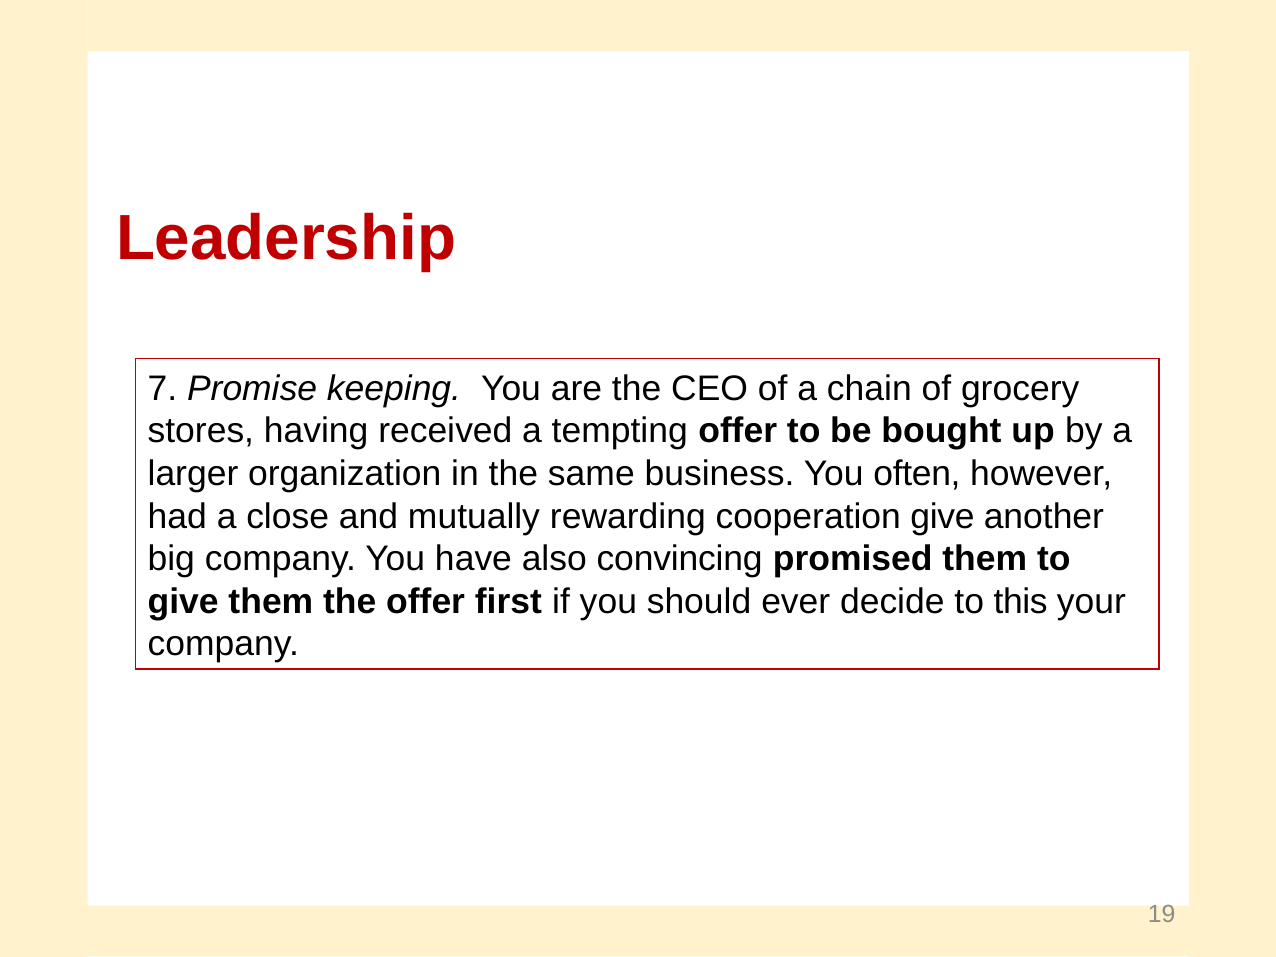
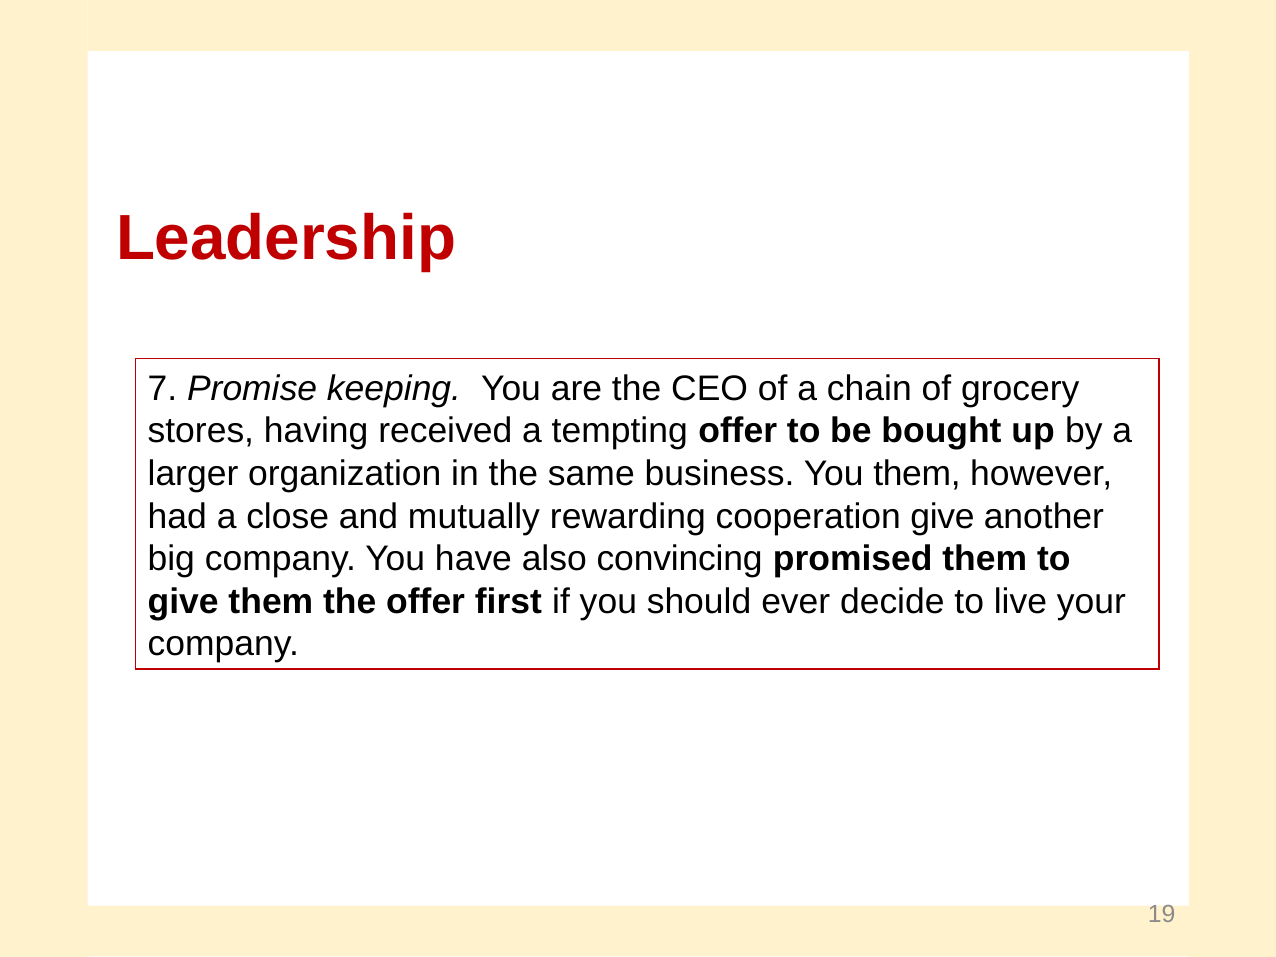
You often: often -> them (917, 474)
this: this -> live (1020, 601)
